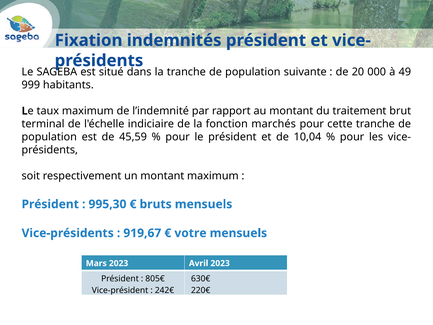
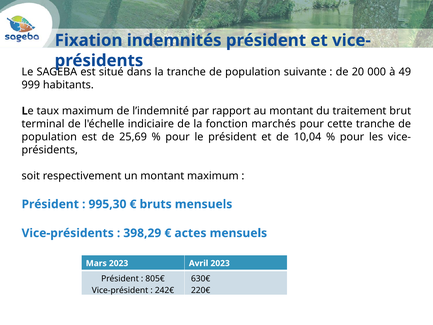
45,59: 45,59 -> 25,69 (133, 137)
919,67: 919,67 -> 398,29 (142, 233)
votre: votre -> actes (190, 233)
